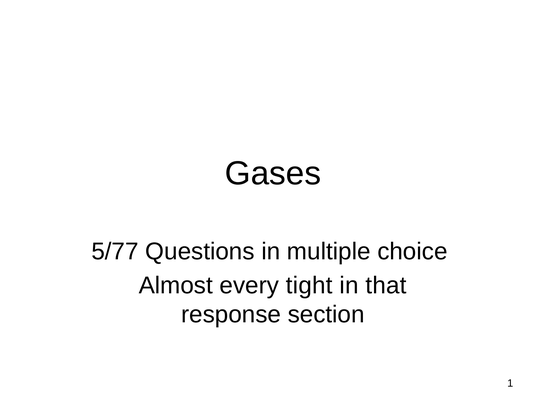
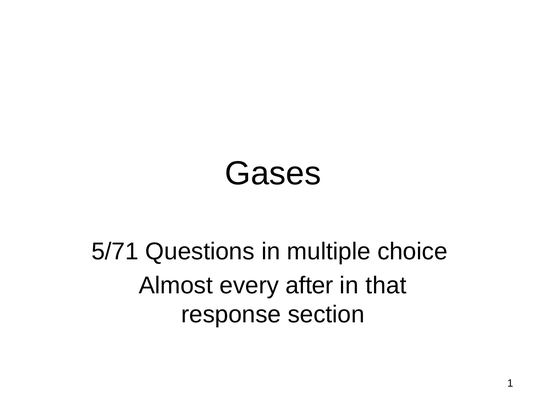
5/77: 5/77 -> 5/71 (115, 251)
tight: tight -> after (309, 285)
